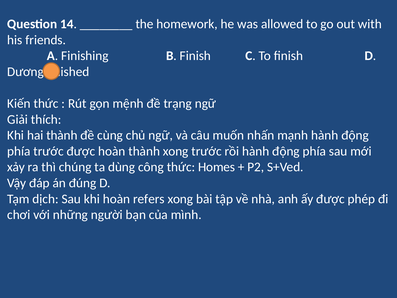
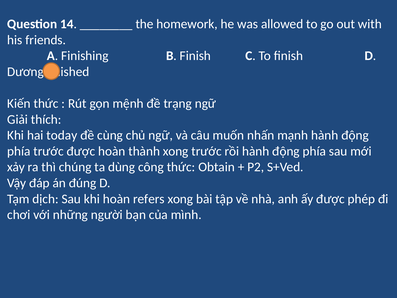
hai thành: thành -> today (62, 135)
Homes: Homes -> Obtain (217, 167)
